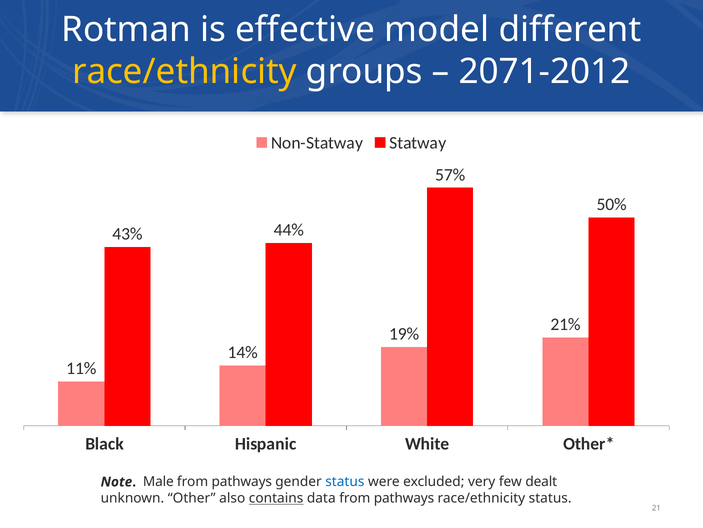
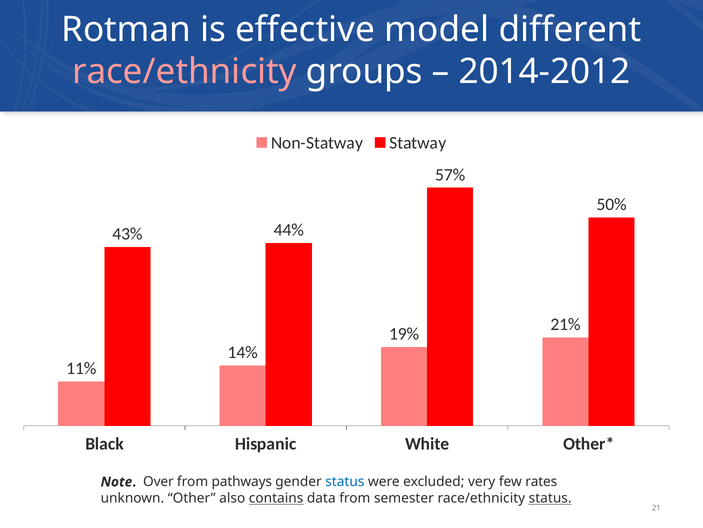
race/ethnicity colour: yellow -> pink (184, 72)
2071-2012: 2071-2012 -> 2014-2012 (545, 72)
Male: Male -> Over (158, 481)
dealt: dealt -> rates (541, 481)
data from pathways: pathways -> semester (404, 498)
status underline: none -> present (550, 498)
